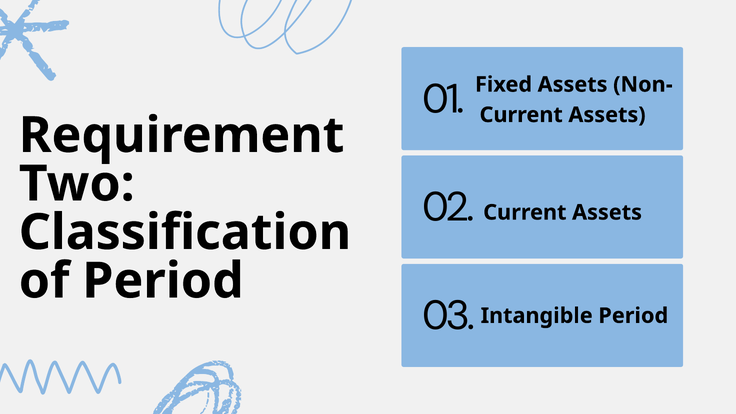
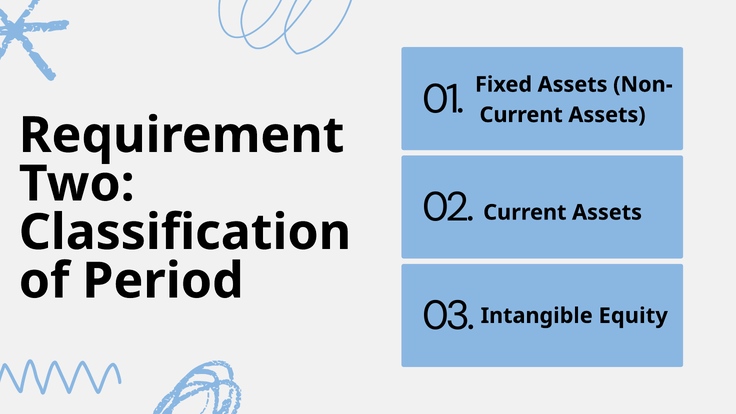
Intangible Period: Period -> Equity (633, 316)
